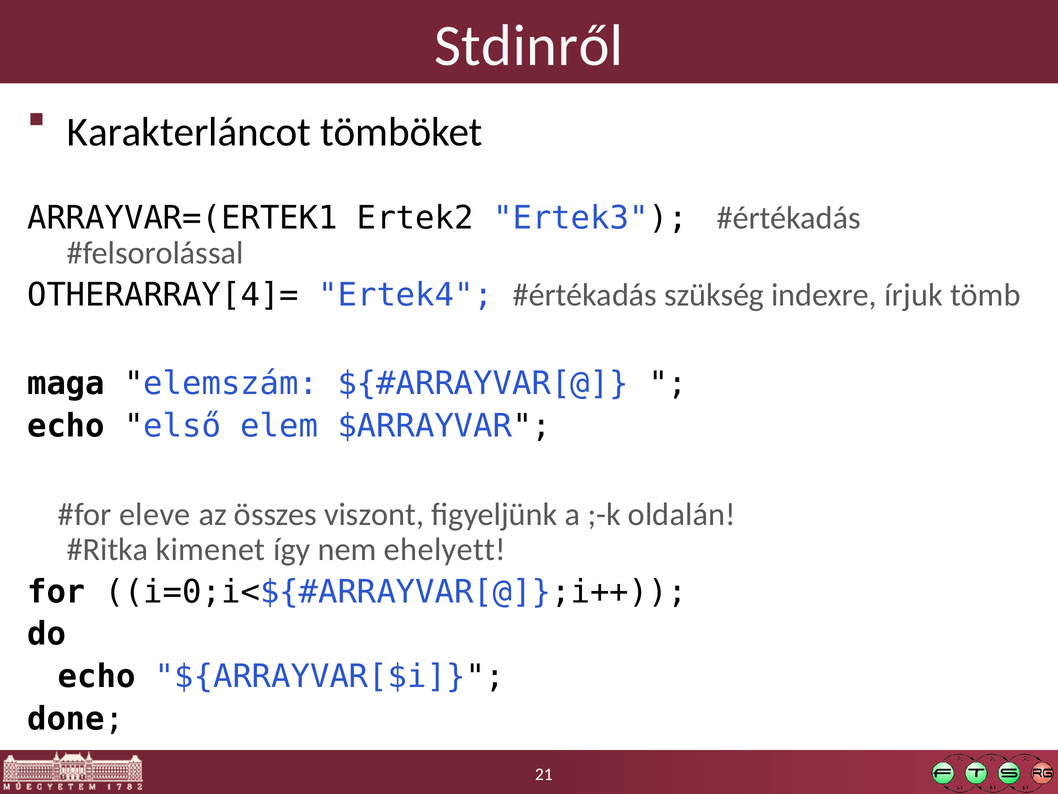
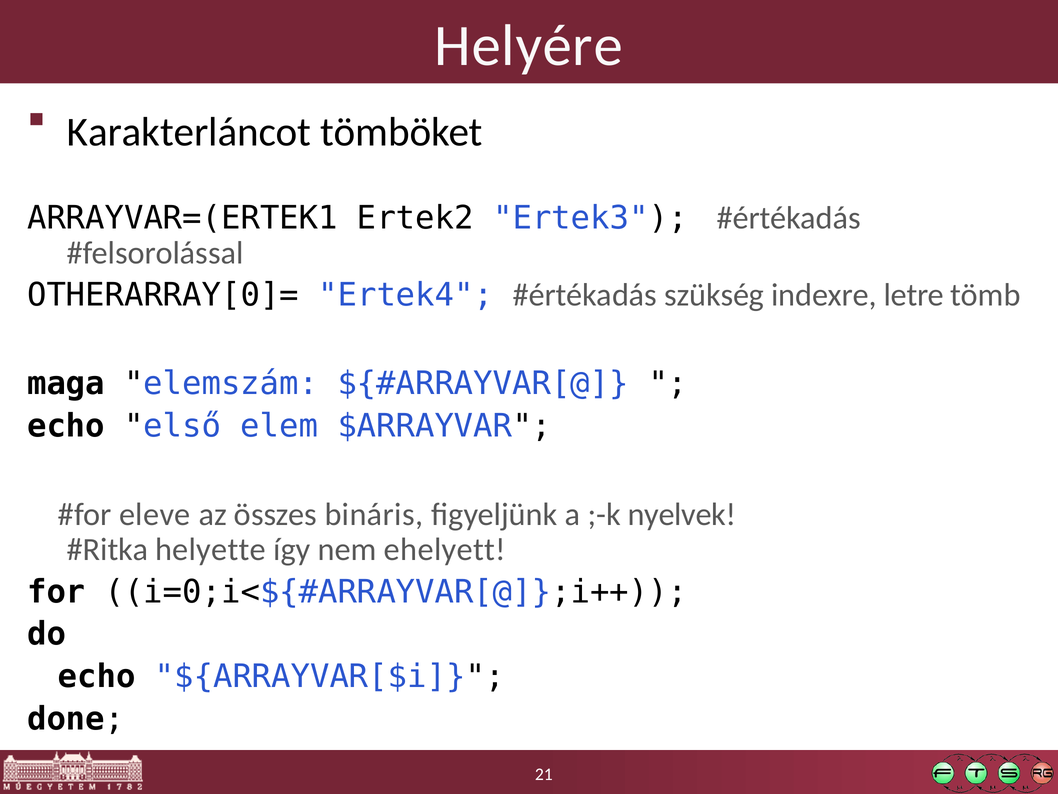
Stdinről: Stdinről -> Helyére (529, 46)
OTHERARRAY[4]=: OTHERARRAY[4]= -> OTHERARRAY[0]= (163, 295)
írjuk: írjuk -> letre (914, 295)
viszont: viszont -> bináris (374, 514)
oldalán: oldalán -> nyelvek (682, 514)
kimenet: kimenet -> helyette (210, 549)
